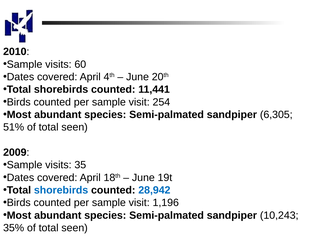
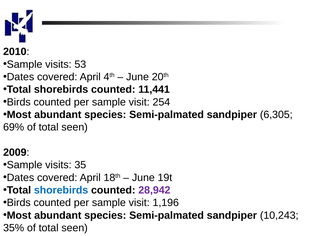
60: 60 -> 53 (80, 64)
51%: 51% -> 69% (14, 127)
28,942 colour: blue -> purple (154, 190)
